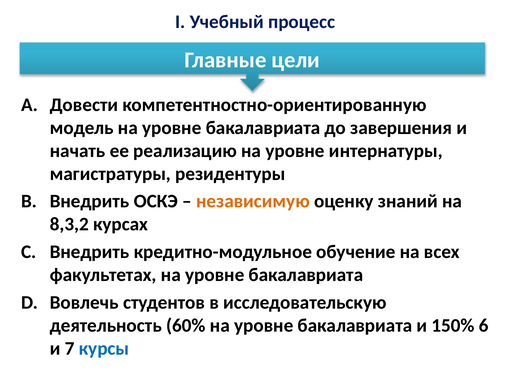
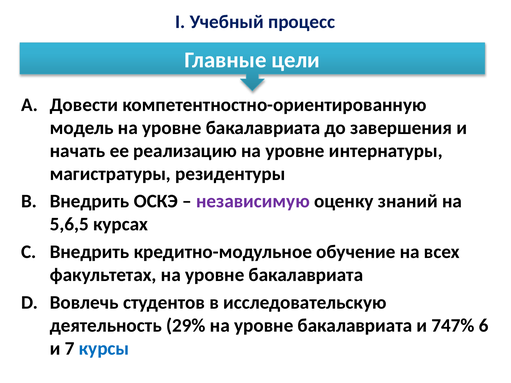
независимую colour: orange -> purple (253, 201)
8,3,2: 8,3,2 -> 5,6,5 (69, 224)
60%: 60% -> 29% (186, 326)
150%: 150% -> 747% (453, 326)
